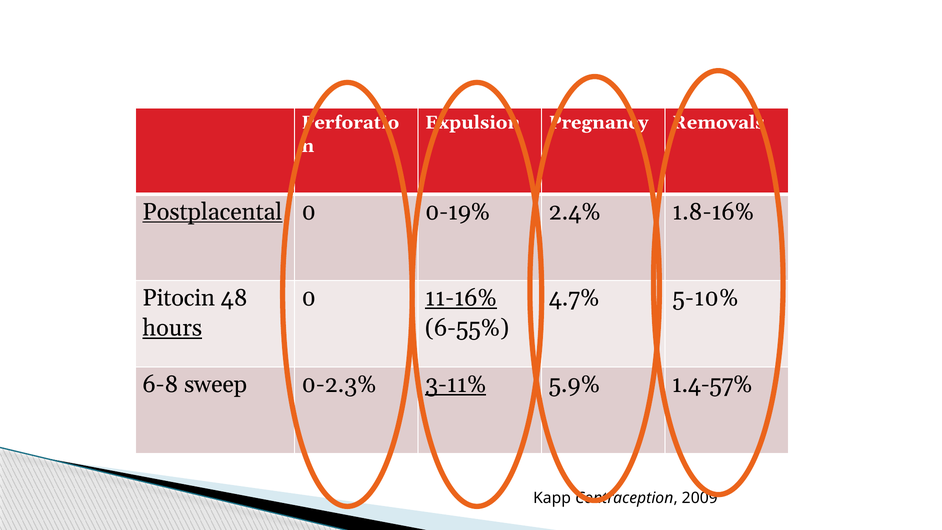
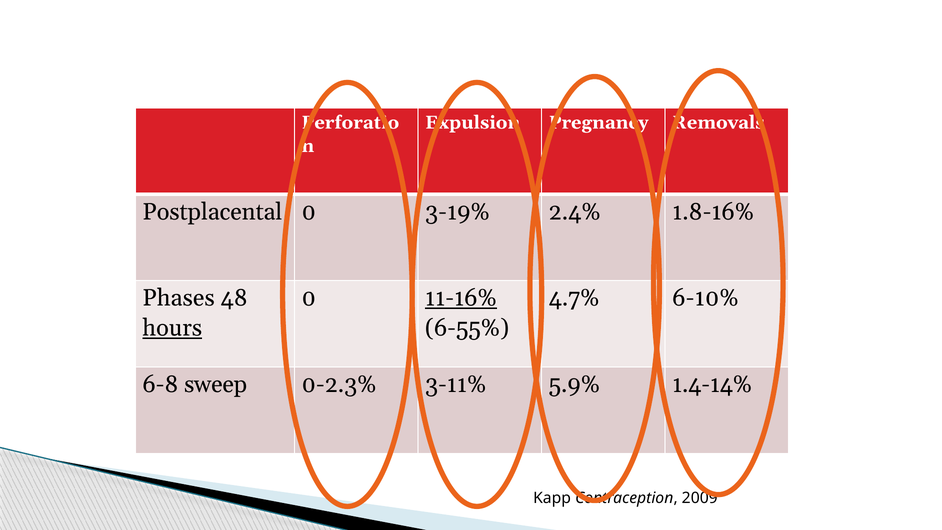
Postplacental underline: present -> none (212, 212)
0-19%: 0-19% -> 3-19% (457, 212)
Pitocin: Pitocin -> Phases (179, 298)
5-10%: 5-10% -> 6-10% (705, 298)
3-11% underline: present -> none (456, 384)
1.4-57%: 1.4-57% -> 1.4-14% (712, 384)
